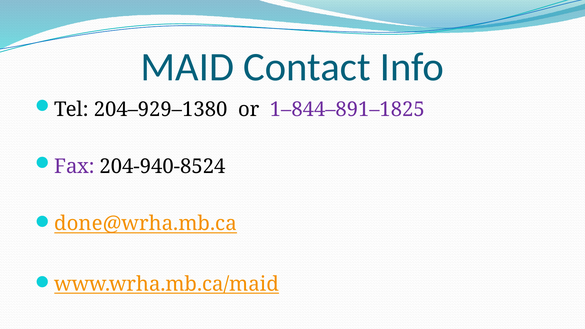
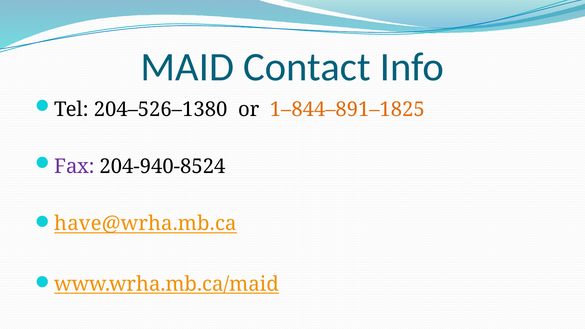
204–929–1380: 204–929–1380 -> 204–526–1380 (161, 109)
1–844–891–1825 colour: purple -> orange (347, 109)
done@wrha.mb.ca: done@wrha.mb.ca -> have@wrha.mb.ca (146, 224)
